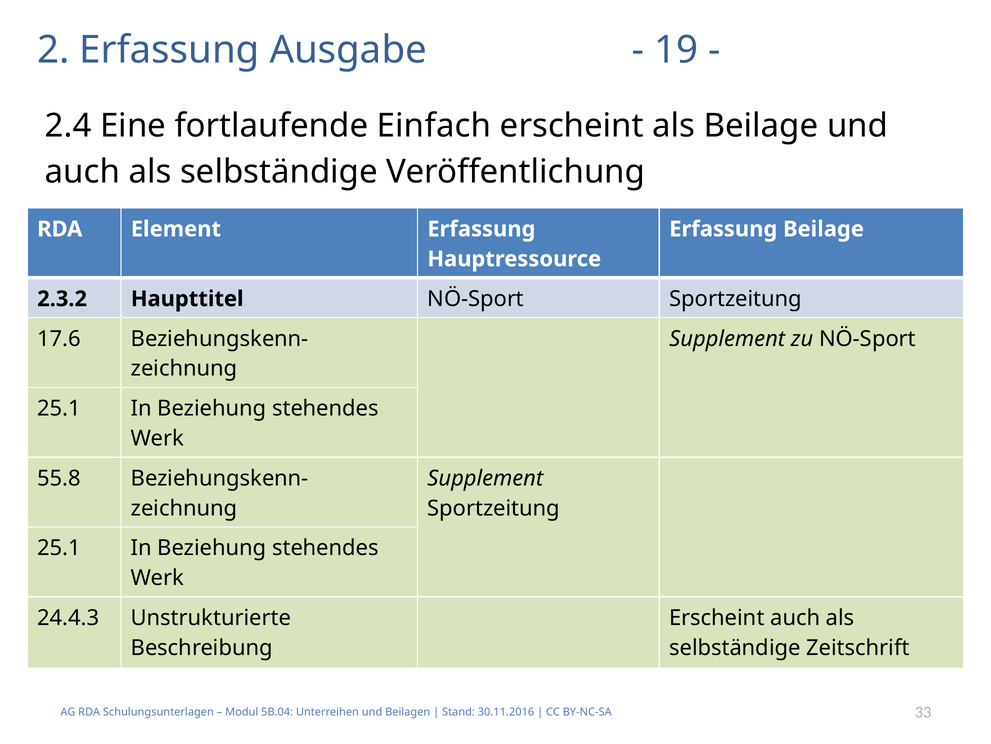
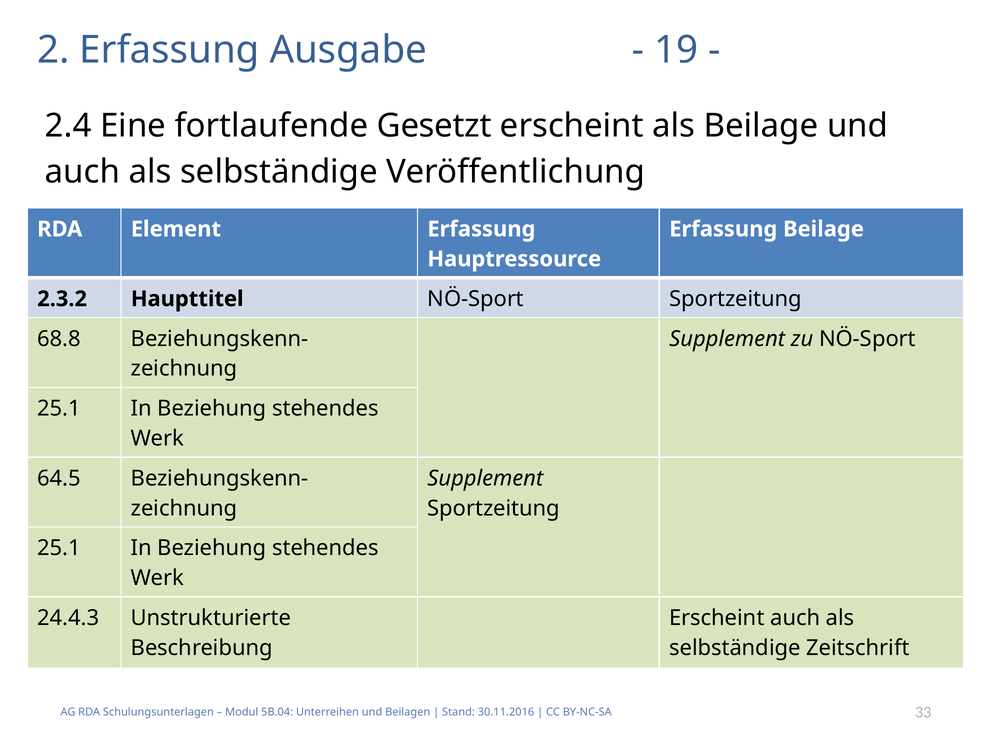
Einfach: Einfach -> Gesetzt (434, 126)
17.6: 17.6 -> 68.8 (59, 338)
55.8: 55.8 -> 64.5 (59, 478)
